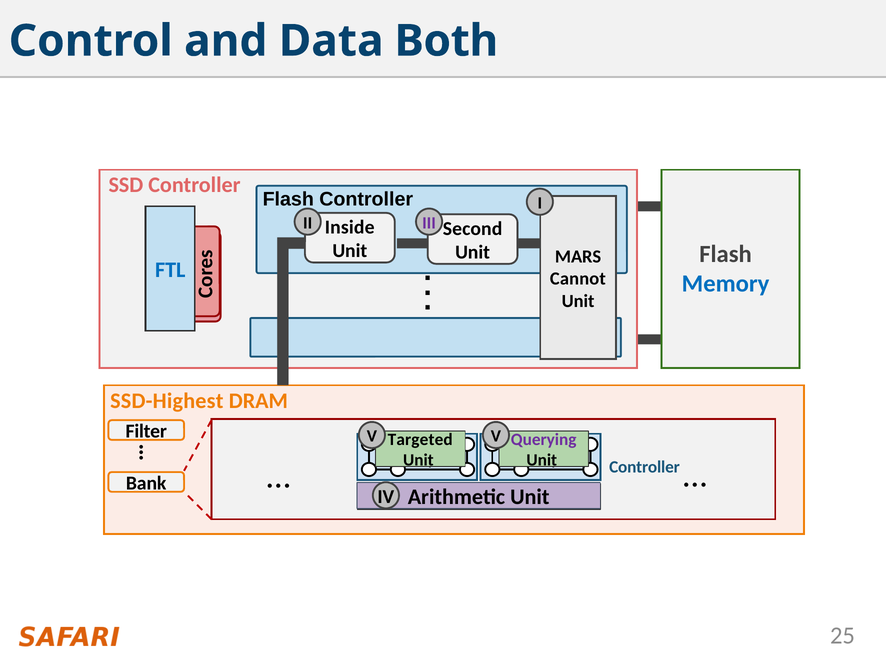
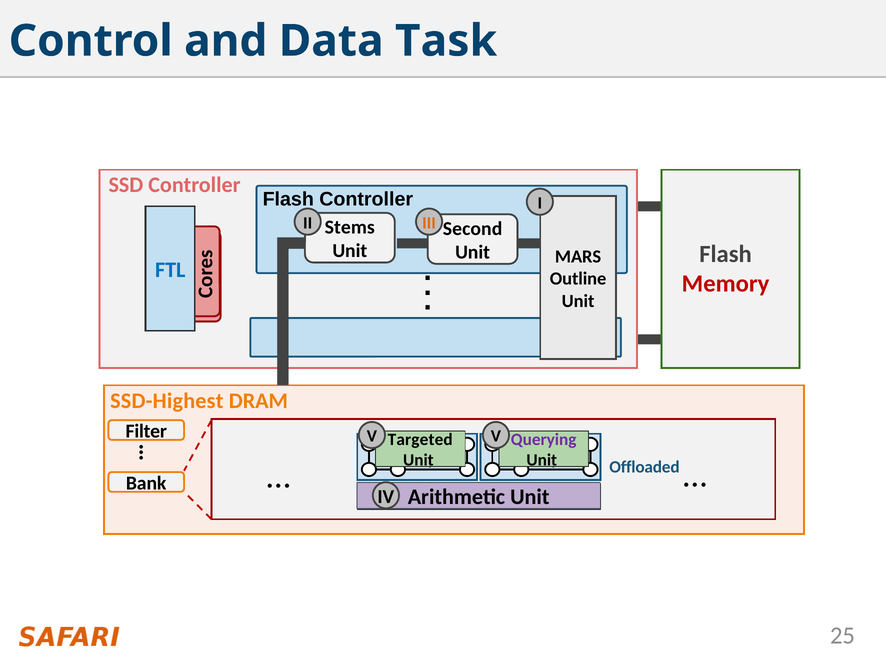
Both: Both -> Task (446, 41)
III colour: purple -> orange (429, 223)
Inside: Inside -> Stems (350, 227)
Cannot: Cannot -> Outline (578, 279)
Memory colour: blue -> red (726, 284)
Controller: Controller -> Offloaded (644, 467)
